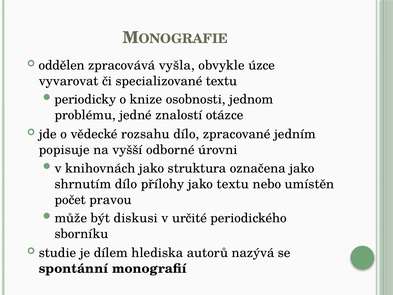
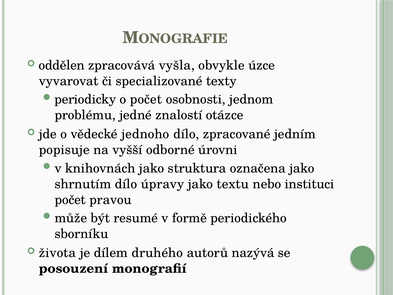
specializované textu: textu -> texty (221, 81)
o knize: knize -> počet (146, 99)
rozsahu: rozsahu -> jednoho (145, 134)
přílohy: přílohy -> úpravy (162, 184)
umístěn: umístěn -> instituci (310, 184)
diskusi: diskusi -> resumé (136, 218)
určité: určité -> formě (190, 218)
studie: studie -> života (57, 253)
hlediska: hlediska -> druhého (157, 253)
spontánní: spontánní -> posouzení (74, 268)
